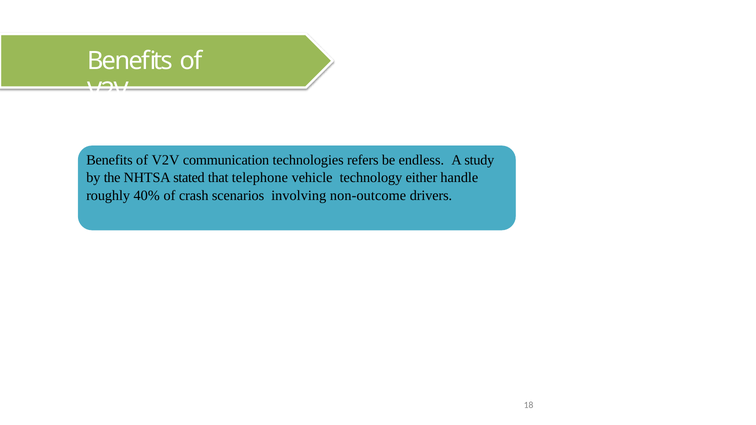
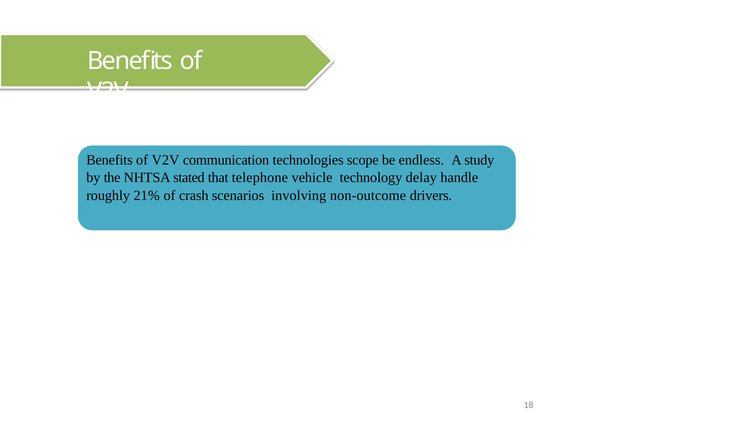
refers: refers -> scope (363, 160)
either: either -> delay (421, 178)
40%: 40% -> 21% (147, 196)
